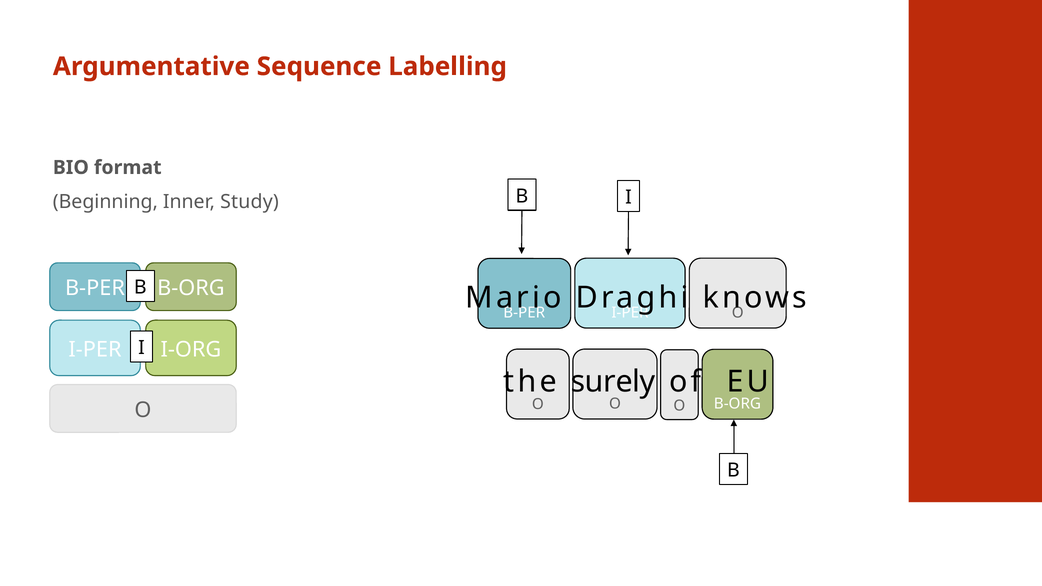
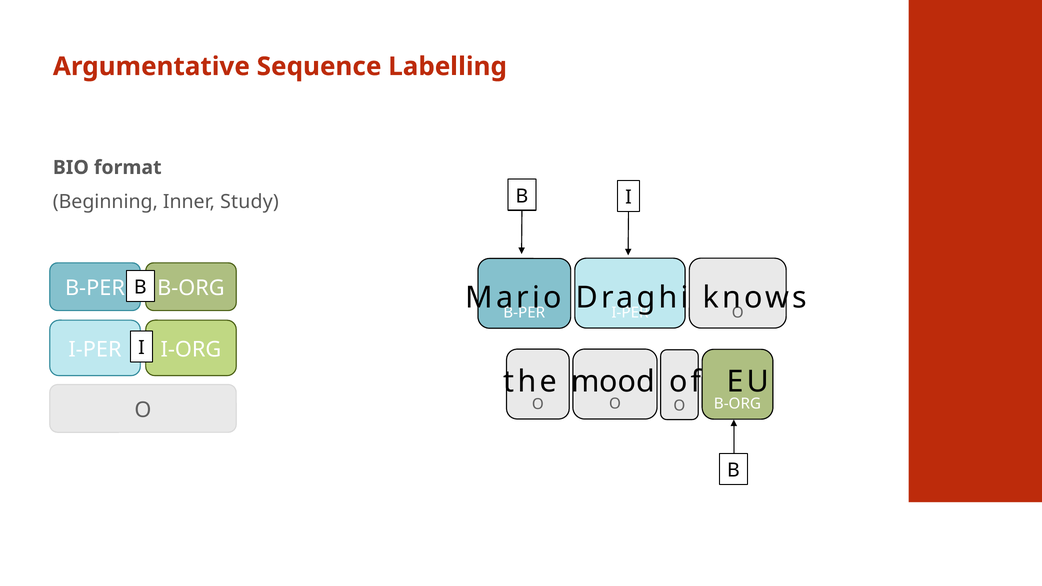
surely: surely -> mood (613, 382)
